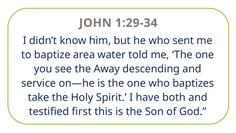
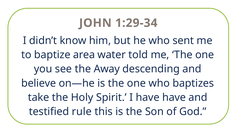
service: service -> believe (39, 83)
have both: both -> have (174, 97)
first: first -> rule (82, 111)
